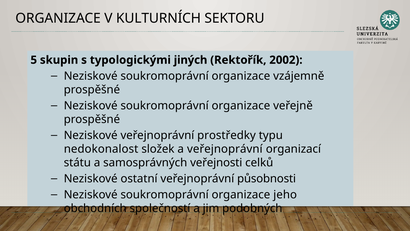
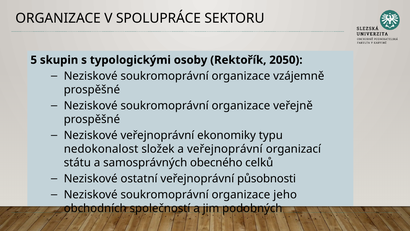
KULTURNÍCH: KULTURNÍCH -> SPOLUPRÁCE (158, 18)
jiných: jiných -> osoby (191, 60)
2002: 2002 -> 2050 (286, 60)
prostředky: prostředky -> ekonomiky (227, 135)
veřejnosti: veřejnosti -> obecného (216, 162)
